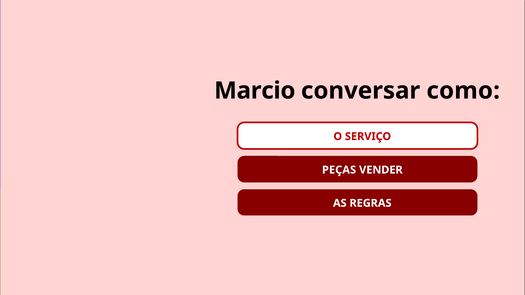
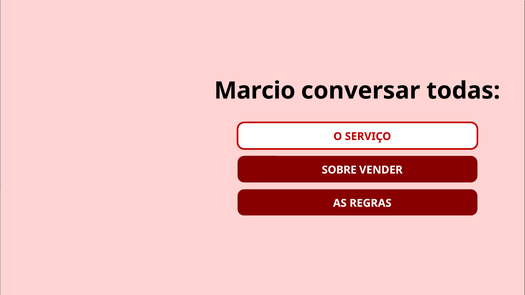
como: como -> todas (463, 91)
PEÇAS: PEÇAS -> SOBRE (339, 170)
